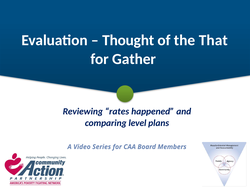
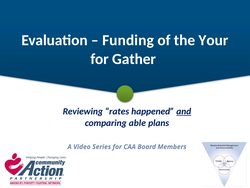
Thought: Thought -> Funding (128, 40)
That: That -> Your (213, 40)
and underline: none -> present (184, 111)
level: level -> able (137, 123)
